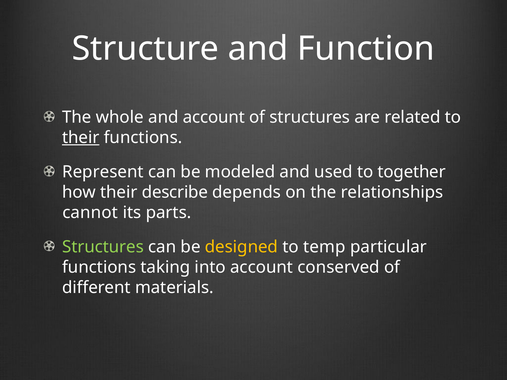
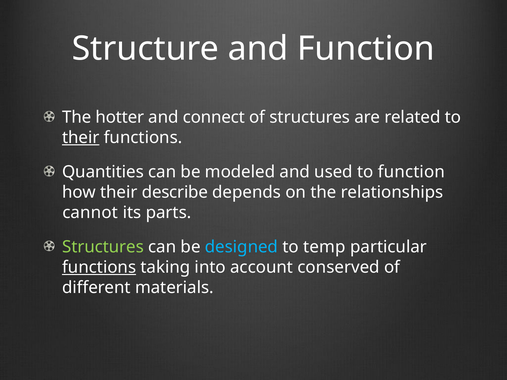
whole: whole -> hotter (120, 117)
and account: account -> connect (214, 117)
Represent: Represent -> Quantities (103, 172)
to together: together -> function (411, 172)
designed colour: yellow -> light blue (241, 247)
functions underline: none -> present (99, 267)
